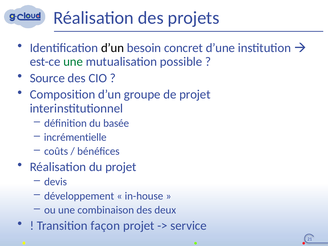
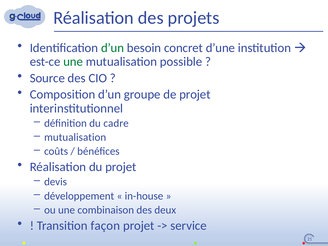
d’un colour: black -> green (113, 48)
basée: basée -> cadre (116, 123)
incrémentielle: incrémentielle -> mutualisation (75, 137)
